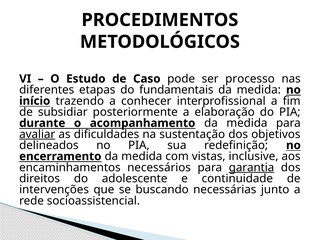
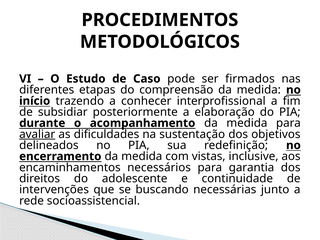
processo: processo -> firmados (250, 79)
fundamentais: fundamentais -> compreensão (176, 90)
garantia underline: present -> none (252, 167)
